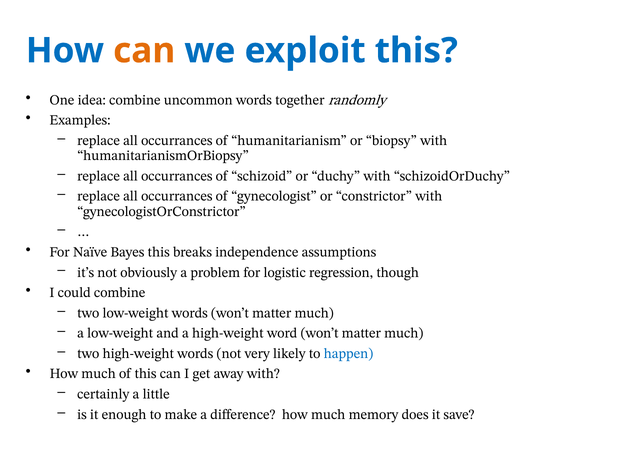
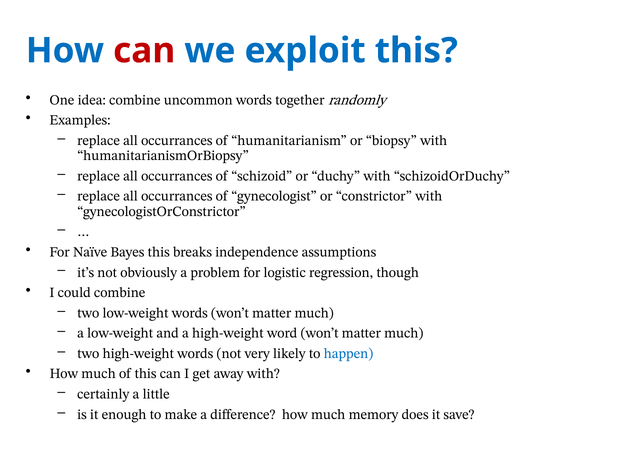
can colour: orange -> red (144, 51)
